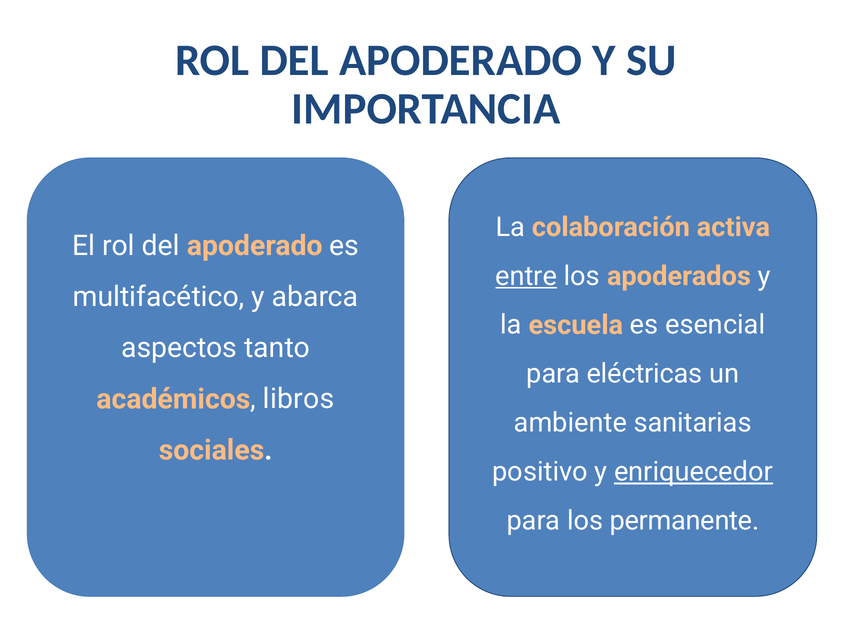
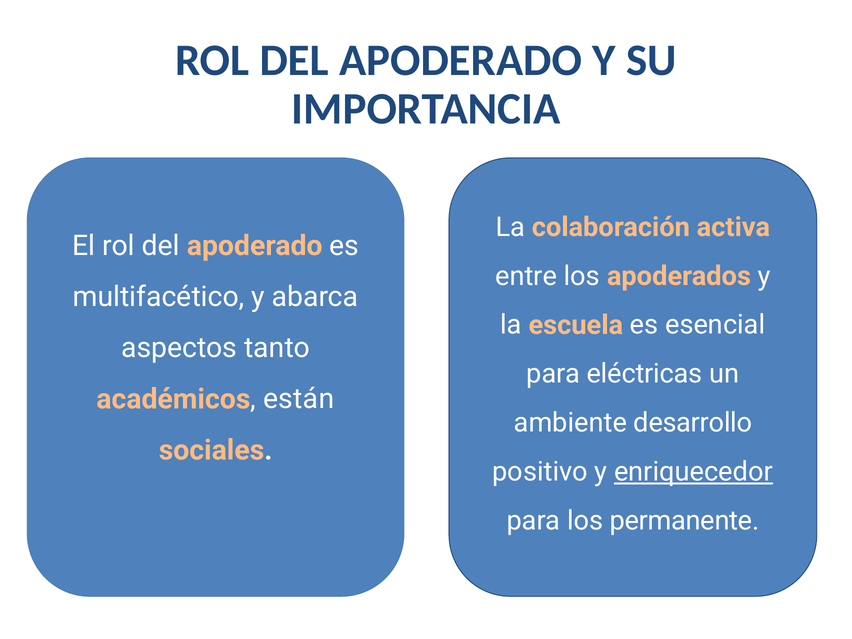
entre underline: present -> none (526, 276)
libros: libros -> están (299, 399)
sanitarias: sanitarias -> desarrollo (693, 423)
